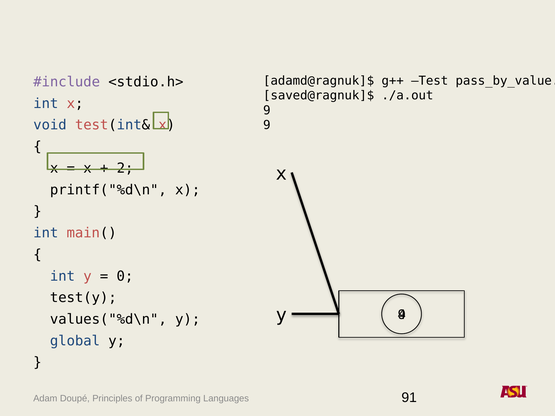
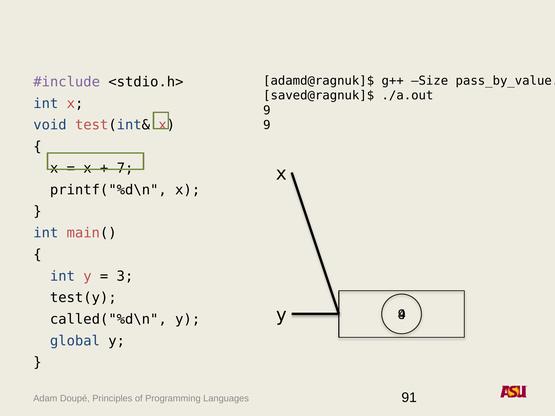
Test: Test -> Size (430, 81)
2: 2 -> 7 (125, 168)
0: 0 -> 3 (125, 276)
values("%d\n: values("%d\n -> called("%d\n (108, 319)
